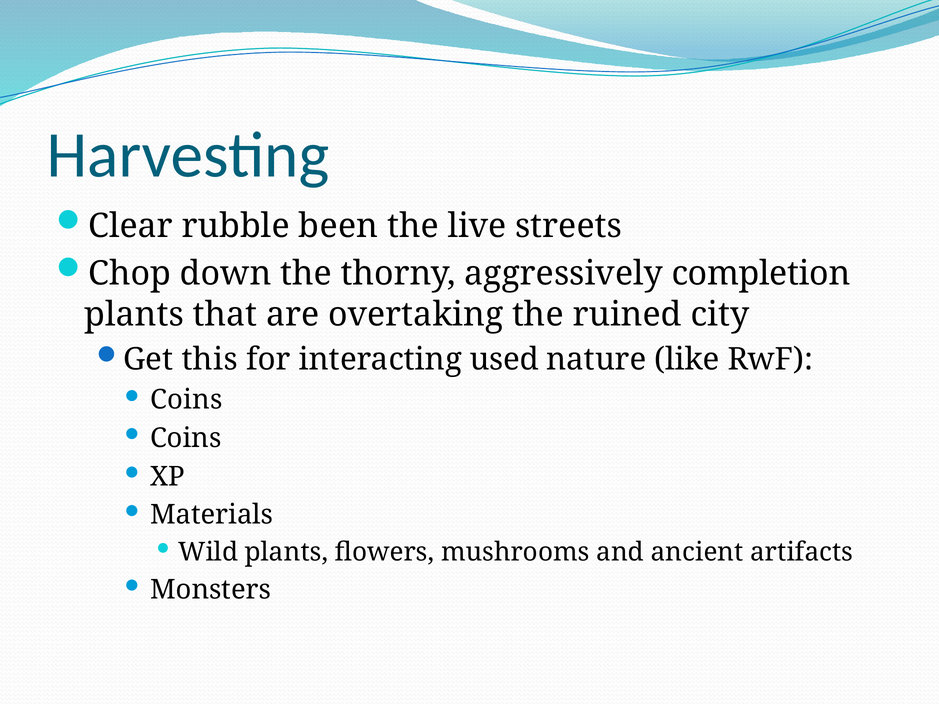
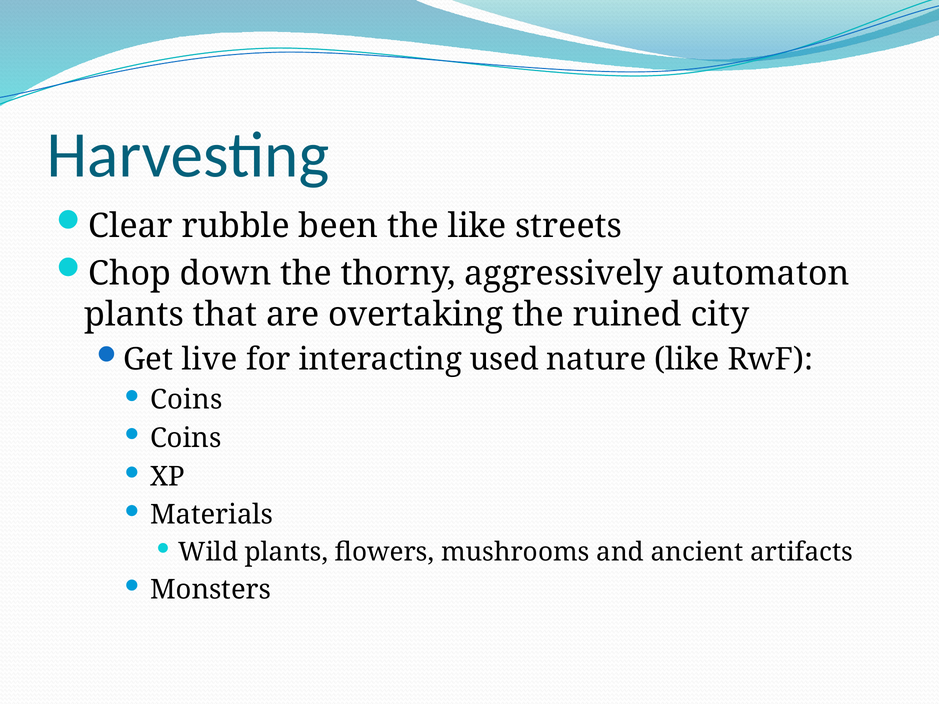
the live: live -> like (477, 226)
completion: completion -> automaton (761, 274)
this: this -> live (210, 360)
